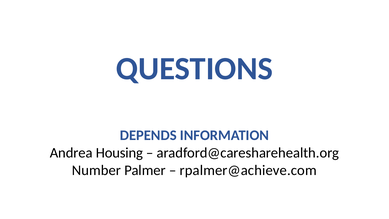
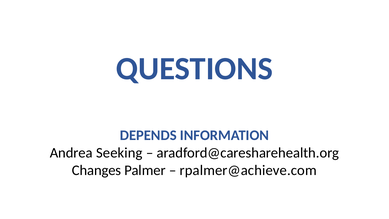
Housing: Housing -> Seeking (119, 153)
Number: Number -> Changes (97, 170)
